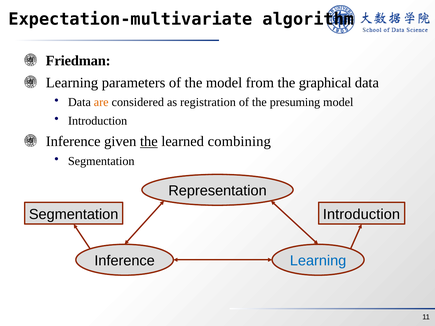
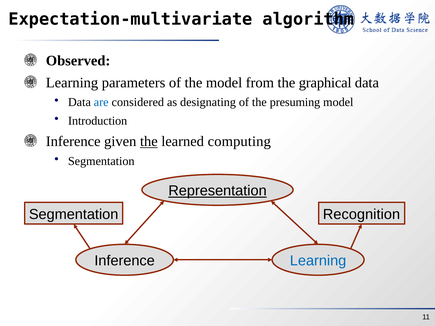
Friedman: Friedman -> Observed (78, 61)
are colour: orange -> blue (101, 102)
registration: registration -> designating (208, 102)
combining: combining -> computing (239, 142)
Representation underline: none -> present (218, 191)
Segmentation Introduction: Introduction -> Recognition (361, 214)
